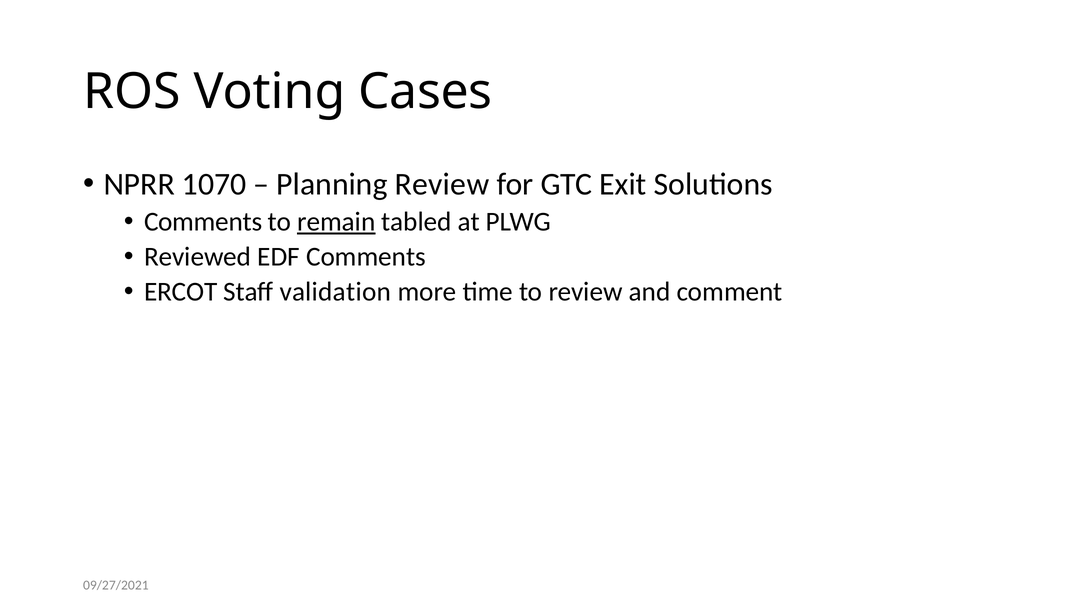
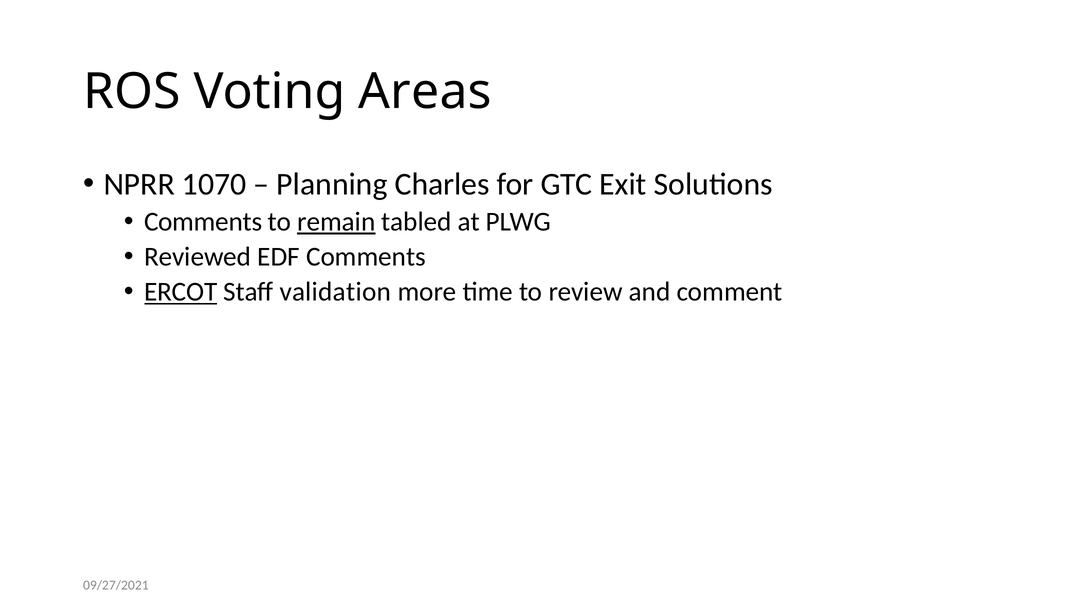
Cases: Cases -> Areas (425, 92)
Planning Review: Review -> Charles (442, 184)
ERCOT underline: none -> present (181, 292)
